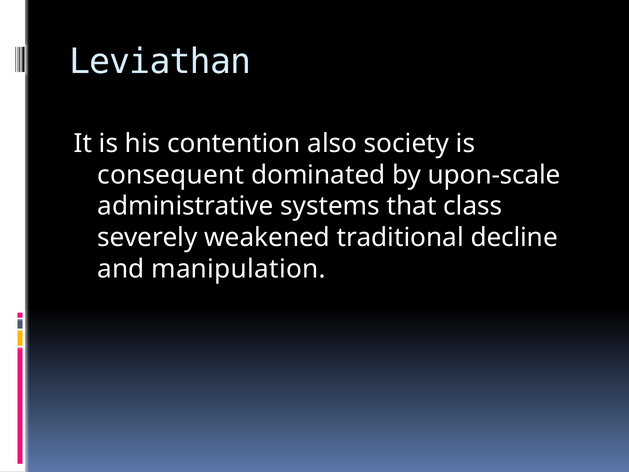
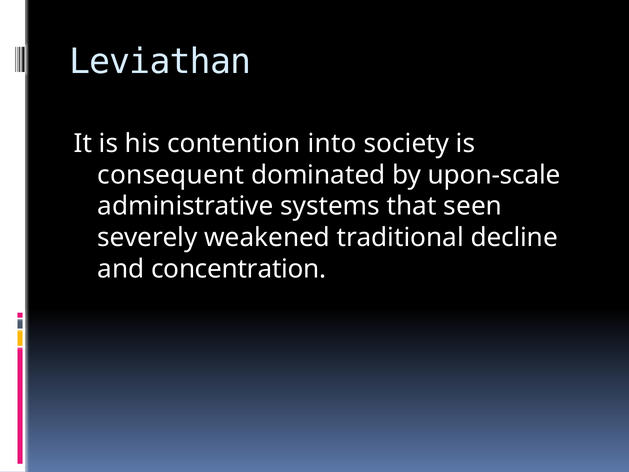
also: also -> into (332, 143)
class: class -> seen (473, 206)
manipulation: manipulation -> concentration (239, 269)
